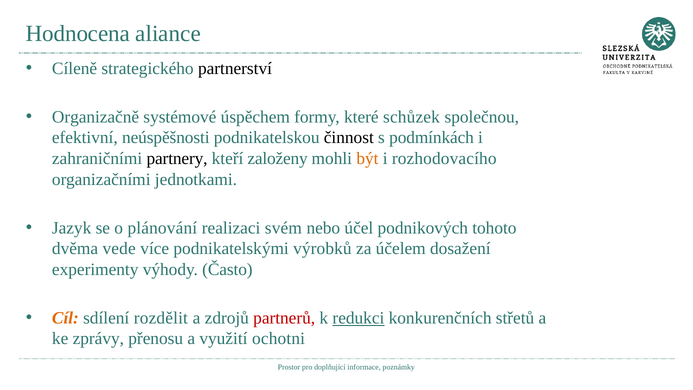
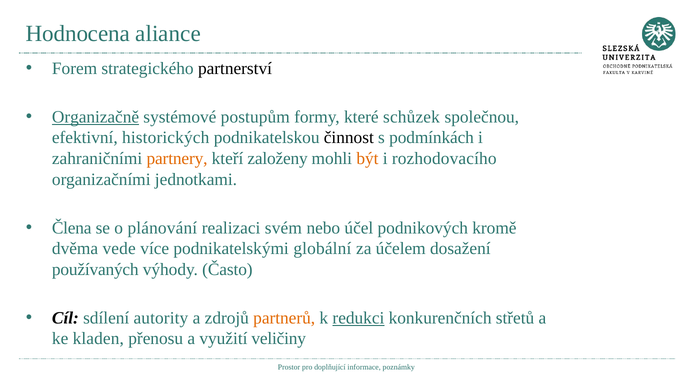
Cíleně: Cíleně -> Forem (75, 68)
Organizačně underline: none -> present (96, 117)
úspěchem: úspěchem -> postupům (255, 117)
neúspěšnosti: neúspěšnosti -> historických (166, 138)
partnery colour: black -> orange (177, 158)
Jazyk: Jazyk -> Člena (72, 228)
tohoto: tohoto -> kromě (494, 228)
výrobků: výrobků -> globální (322, 249)
experimenty: experimenty -> používaných (95, 269)
Cíl colour: orange -> black (65, 318)
rozdělit: rozdělit -> autority (161, 318)
partnerů colour: red -> orange (284, 318)
zprávy: zprávy -> kladen (98, 339)
ochotni: ochotni -> veličiny (279, 339)
